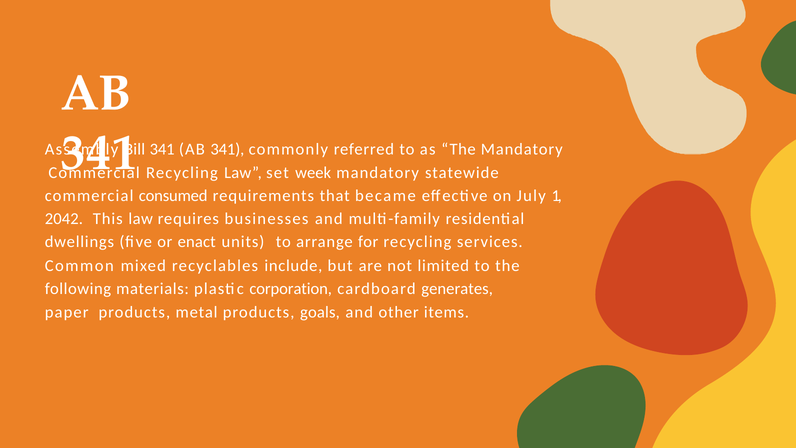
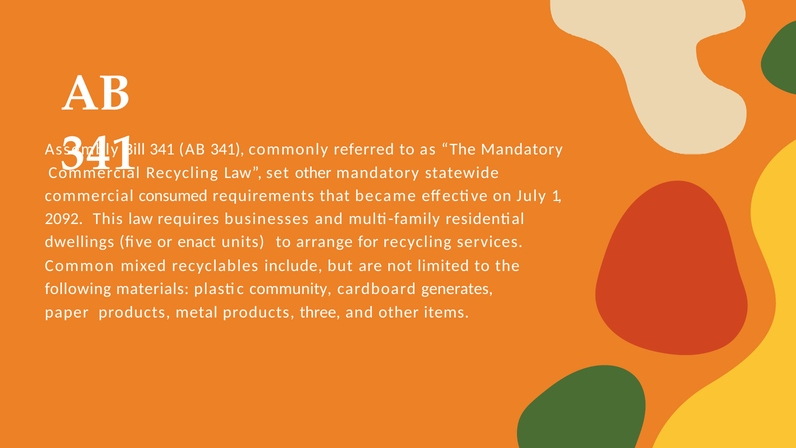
set week: week -> other (313, 172)
2042: 2042 -> 2092 (64, 219)
corporation: corporation -> community (290, 289)
goals: goals -> three (320, 312)
